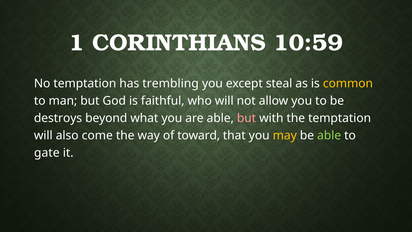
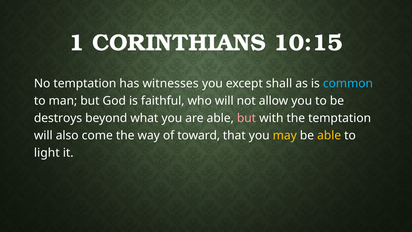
10:59: 10:59 -> 10:15 (308, 43)
trembling: trembling -> witnesses (171, 83)
steal: steal -> shall (279, 83)
common colour: yellow -> light blue (348, 83)
able colour: light green -> yellow (329, 135)
gate: gate -> light (47, 153)
